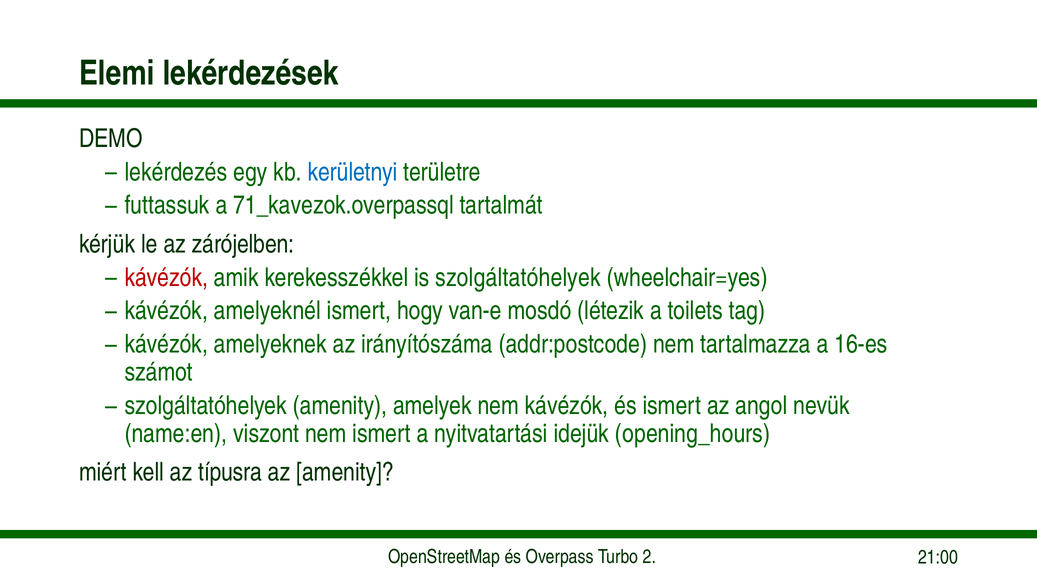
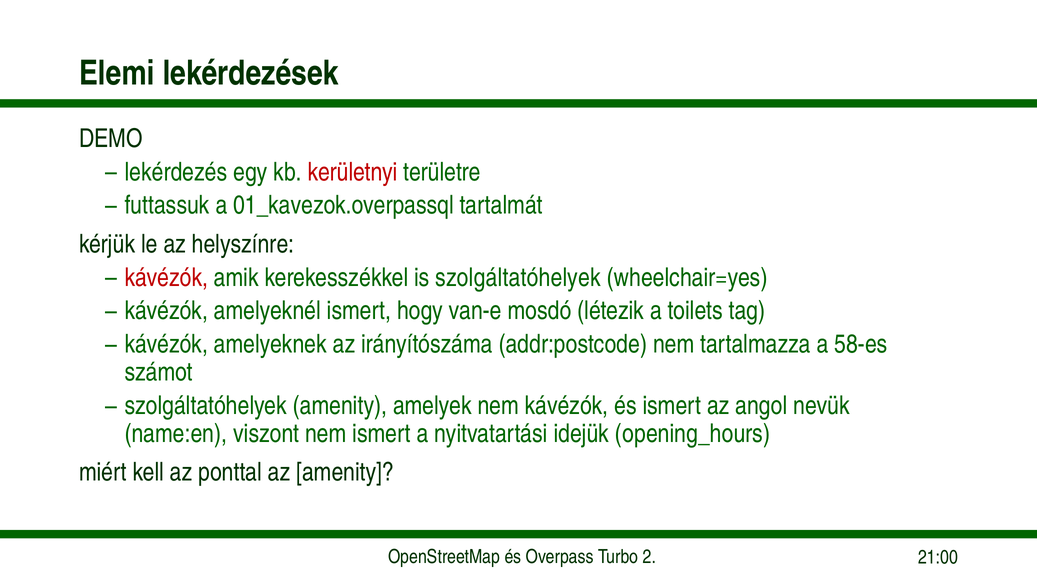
kerületnyi colour: blue -> red (353, 172)
71_kavezok.overpassql: 71_kavezok.overpassql -> 01_kavezok.overpassql (343, 205)
zárójelben: zárójelben -> helyszínre (243, 244)
16-es: 16-es -> 58-es (861, 344)
típusra: típusra -> ponttal (230, 473)
